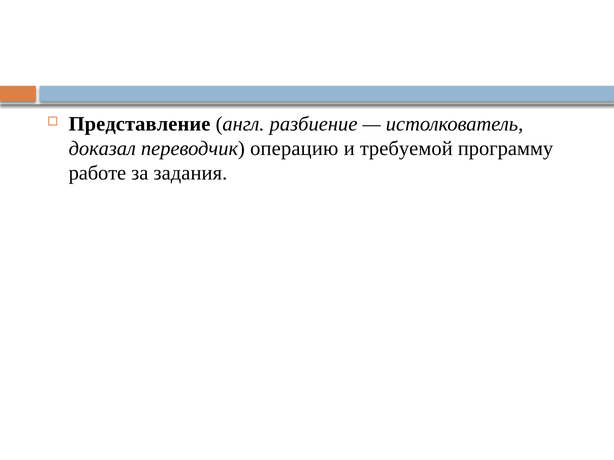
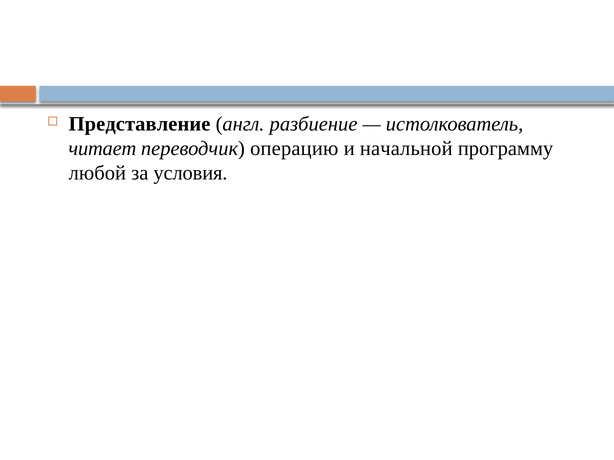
доказал: доказал -> читает (102, 149)
требуемой: требуемой -> начальной (406, 149)
работе: работе -> любой (97, 173)
задания: задания -> условия (190, 173)
